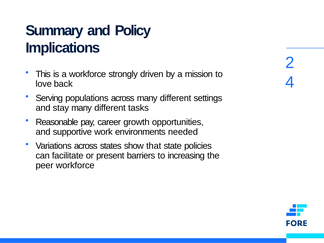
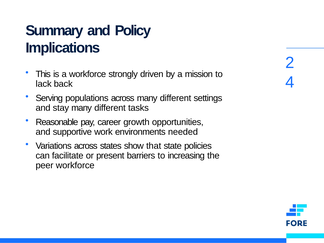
love: love -> lack (44, 84)
